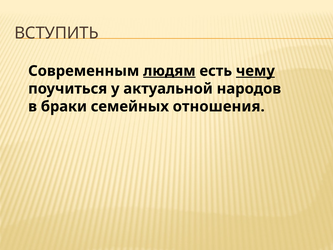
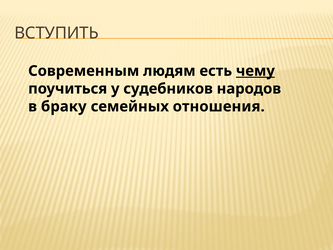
людям underline: present -> none (169, 71)
актуальной: актуальной -> судебников (168, 89)
браки: браки -> браку (64, 106)
